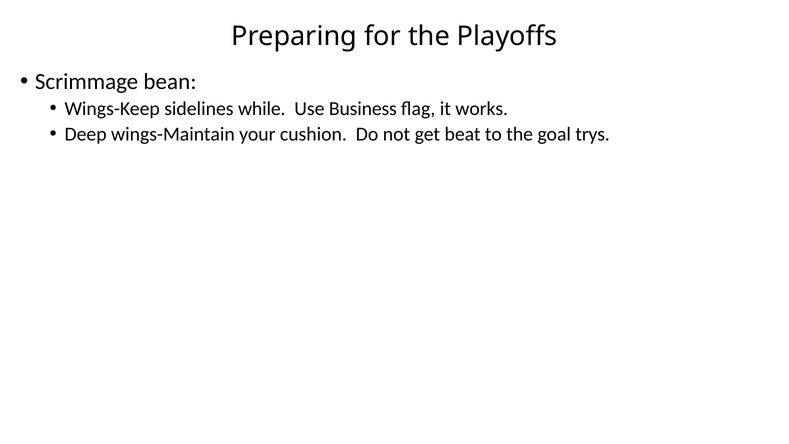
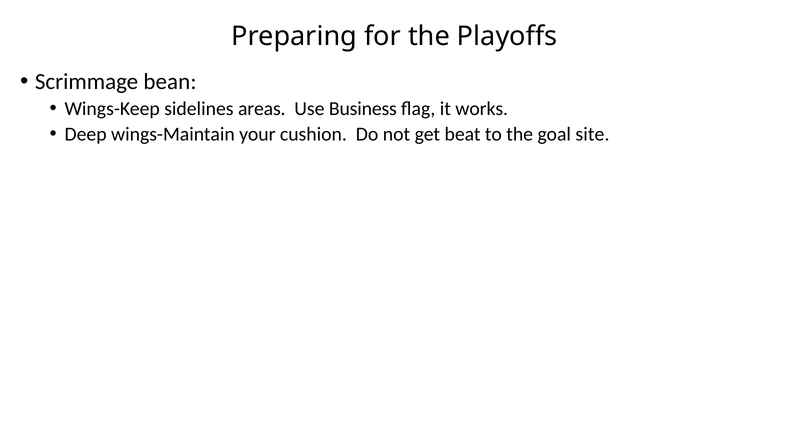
while: while -> areas (262, 109)
trys: trys -> site (592, 134)
